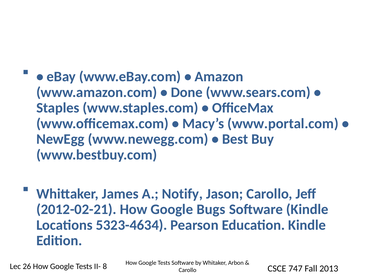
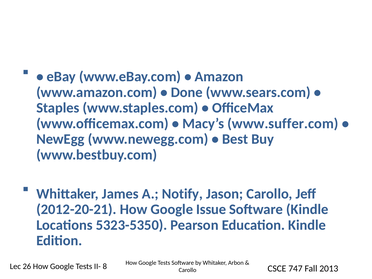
www.portal.com: www.portal.com -> www.suffer.com (283, 124)
2012-02-21: 2012-02-21 -> 2012-20-21 (76, 209)
Bugs: Bugs -> Issue (211, 209)
5323-4634: 5323-4634 -> 5323-5350 (132, 225)
